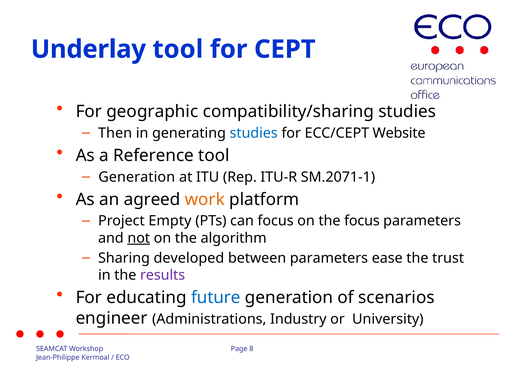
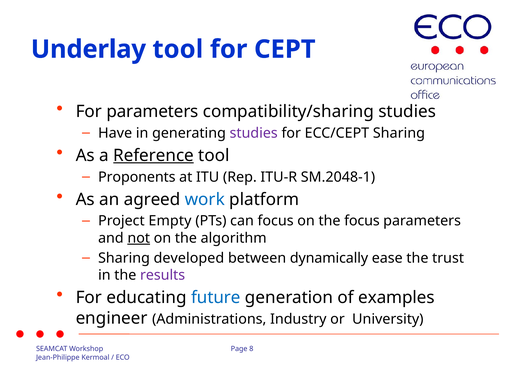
For geographic: geographic -> parameters (152, 111)
Then: Then -> Have (115, 133)
studies colour: blue -> purple (254, 133)
ECC/CEPT Website: Website -> Sharing (399, 133)
Reference underline: none -> present (154, 155)
Generation: Generation -> Proponents (137, 177)
SM.2071-1: SM.2071-1 -> SM.2048-1 (338, 177)
work colour: orange -> blue (205, 199)
between parameters: parameters -> dynamically (329, 258)
scenarios: scenarios -> examples (396, 297)
